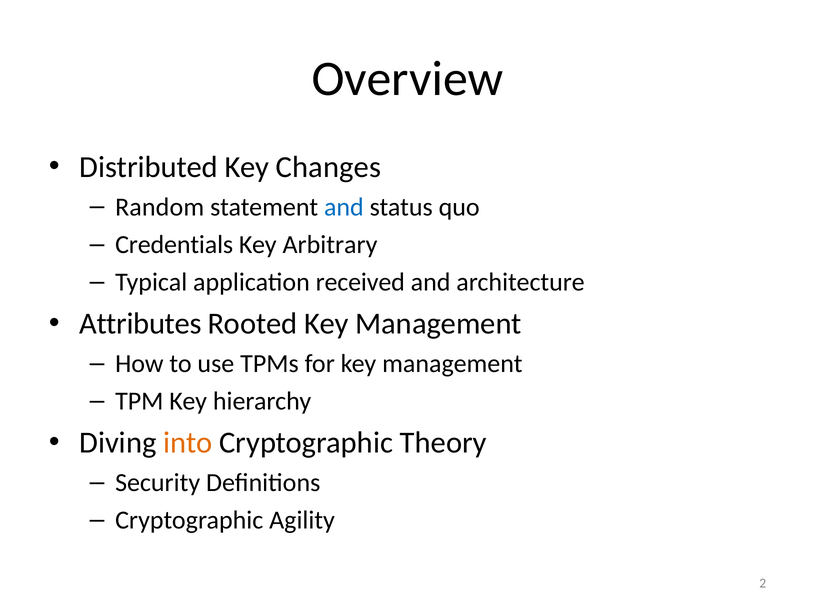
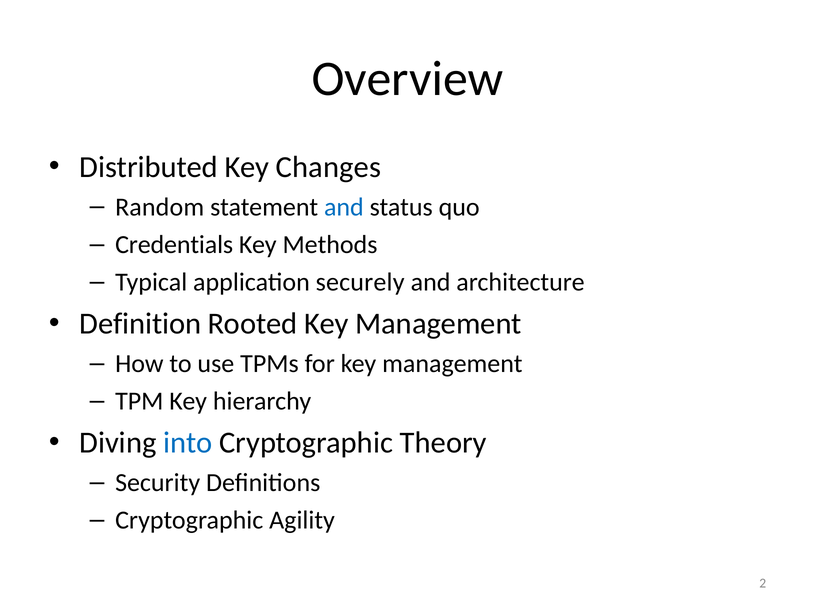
Arbitrary: Arbitrary -> Methods (330, 245)
received: received -> securely (360, 282)
Attributes: Attributes -> Definition (140, 324)
into colour: orange -> blue (188, 443)
